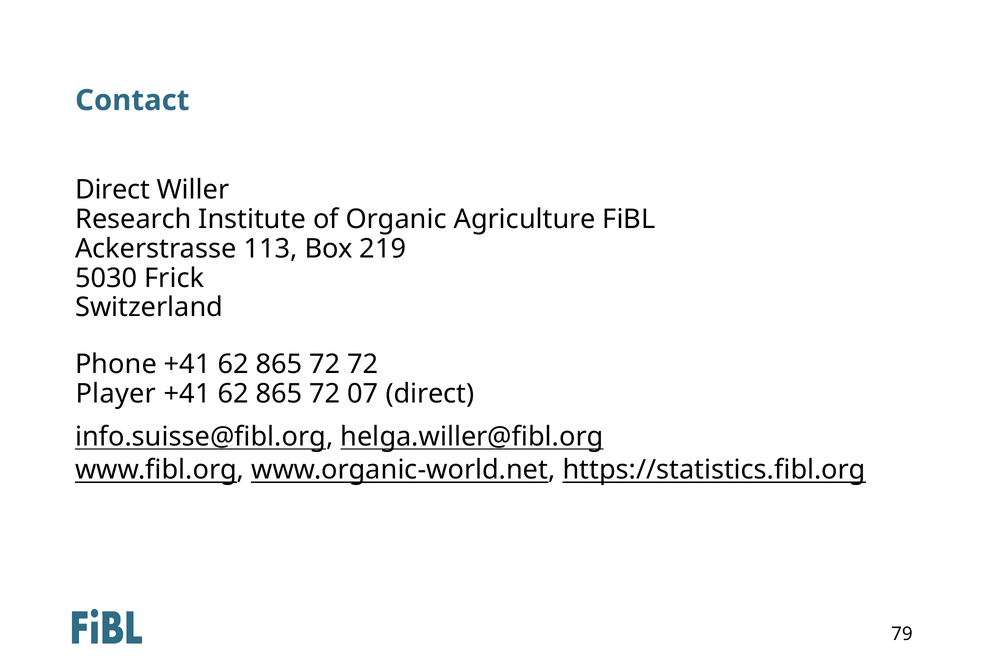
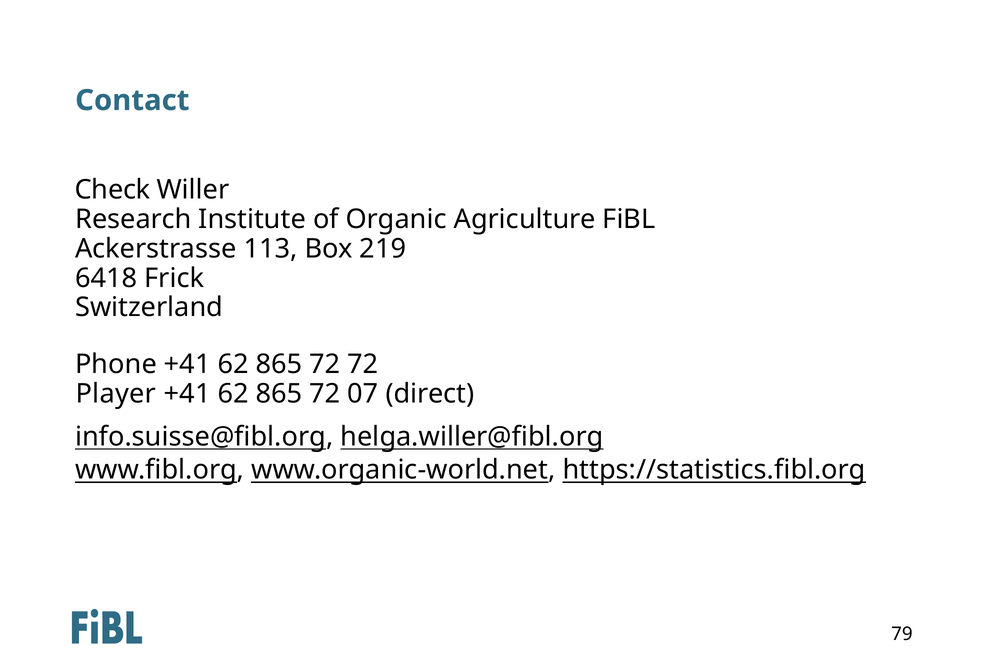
Direct: Direct -> Check (112, 190)
5030: 5030 -> 6418 (106, 278)
